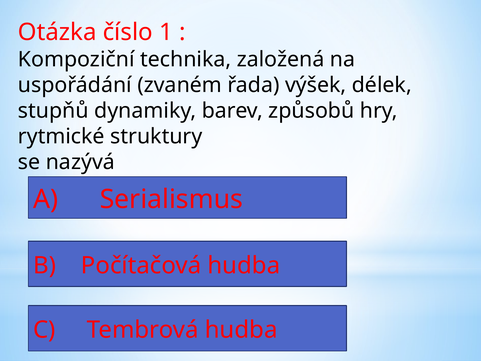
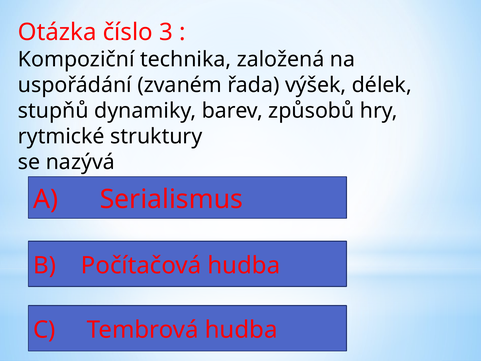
1: 1 -> 3 (166, 32)
